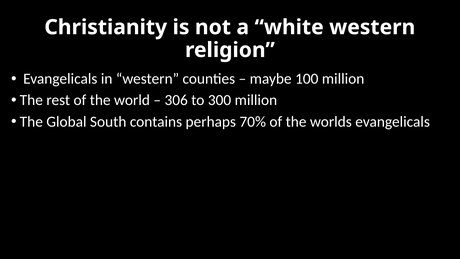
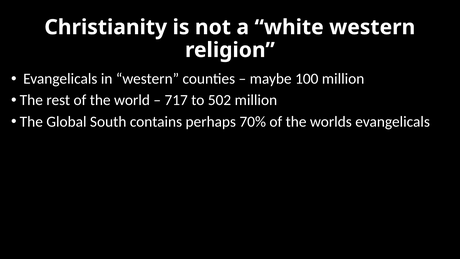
306: 306 -> 717 (176, 100)
300: 300 -> 502 (219, 100)
